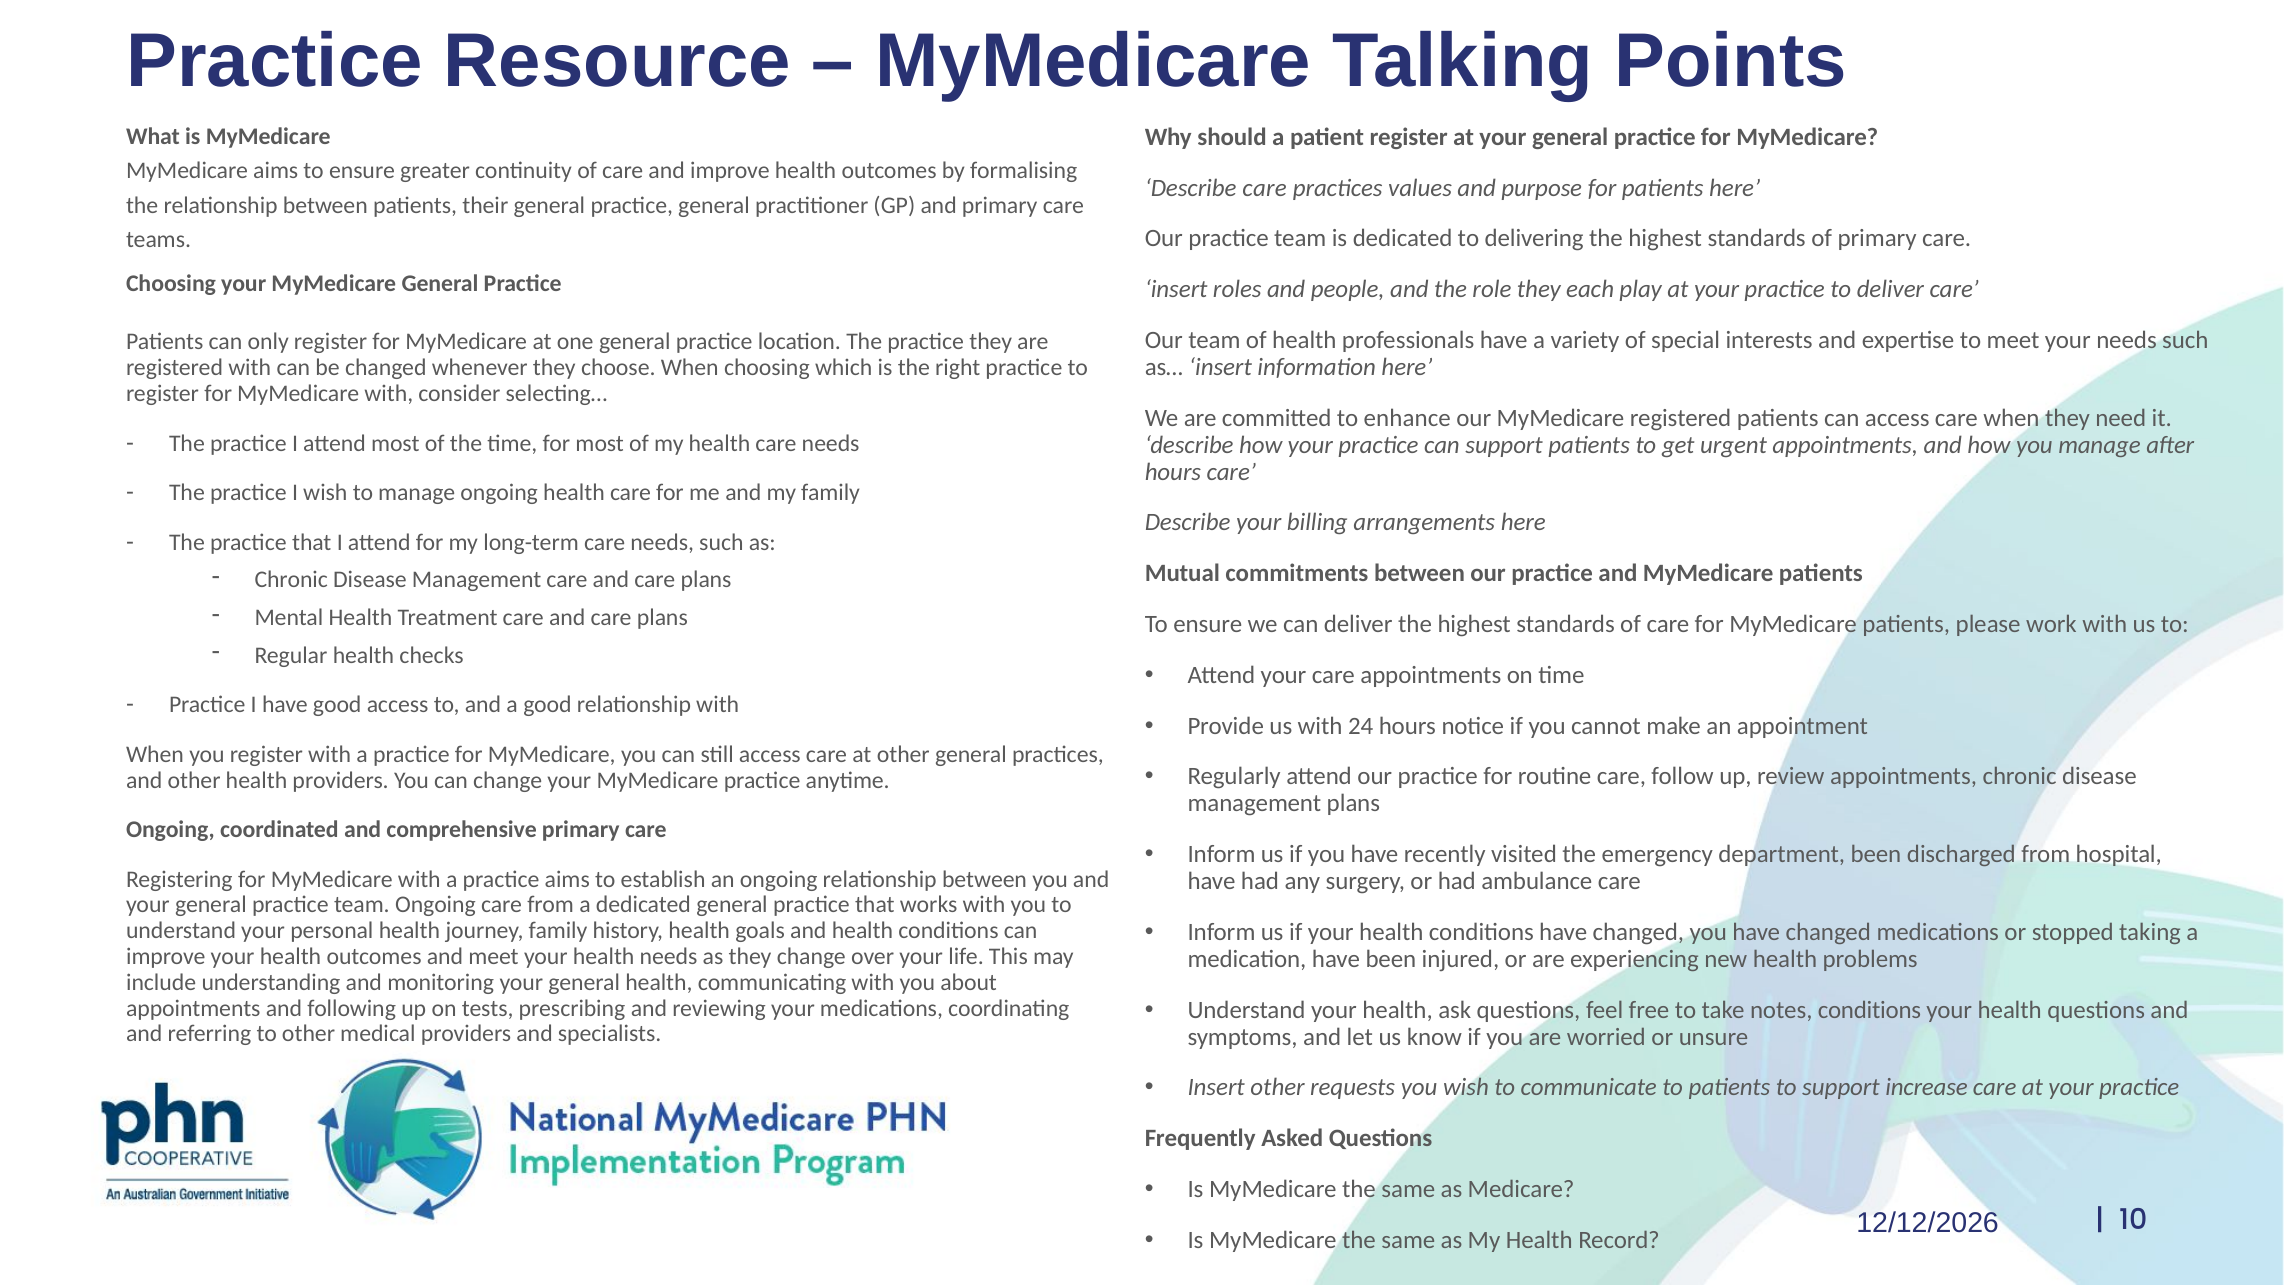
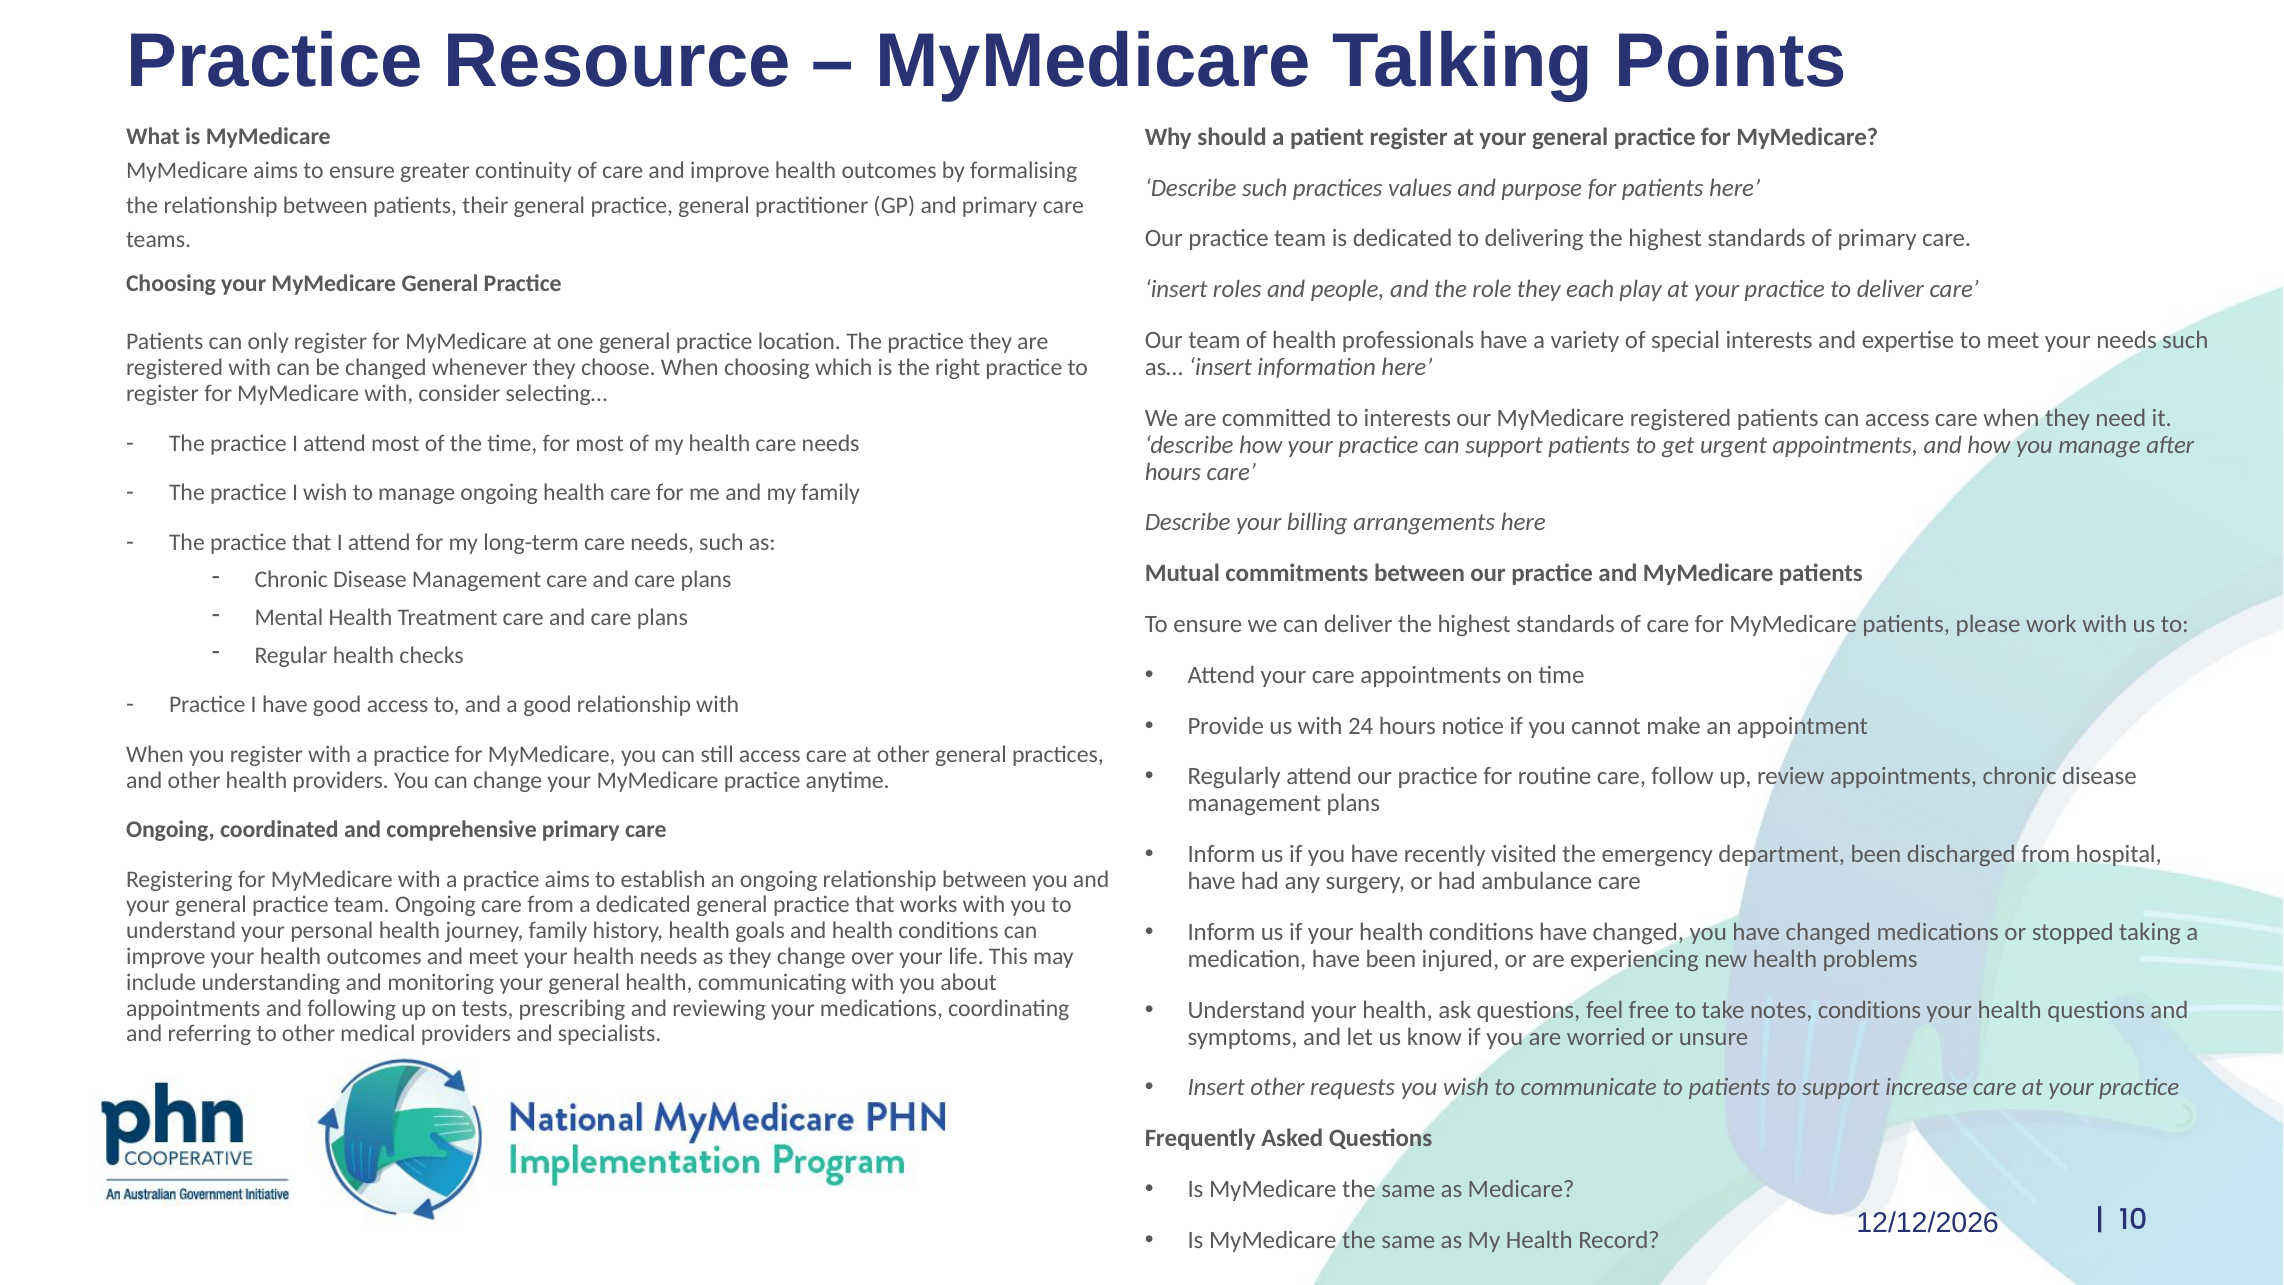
Describe care: care -> such (1265, 188)
to enhance: enhance -> interests (1407, 418)
